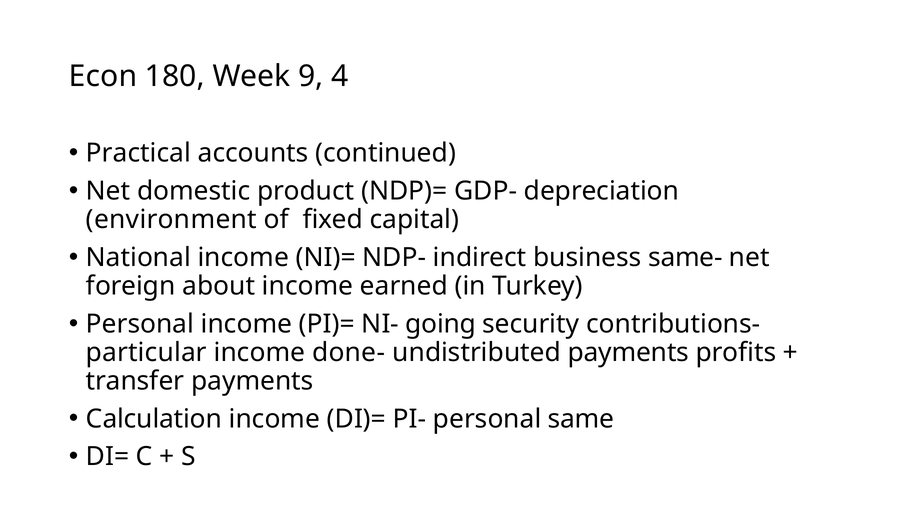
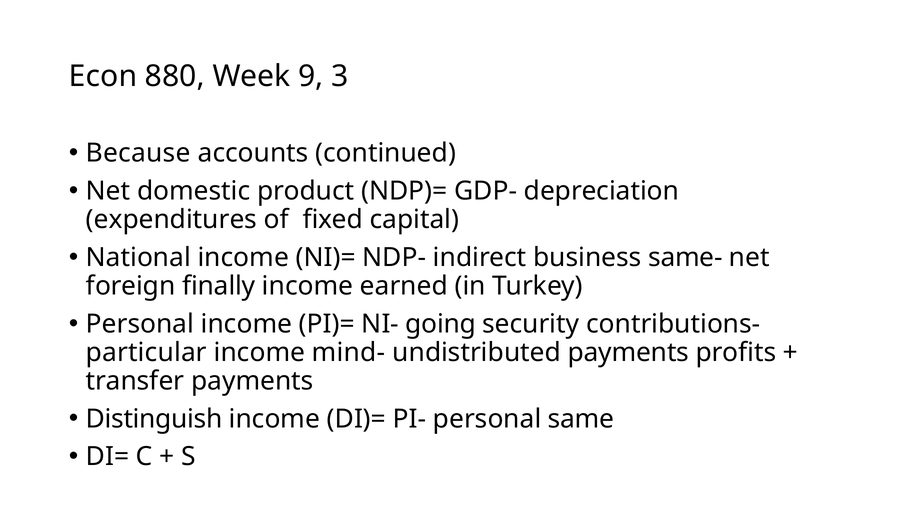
180: 180 -> 880 (175, 76)
4: 4 -> 3 (340, 76)
Practical: Practical -> Because (138, 153)
environment: environment -> expenditures (172, 219)
about: about -> finally (219, 286)
done-: done- -> mind- (349, 352)
Calculation: Calculation -> Distinguish (154, 419)
